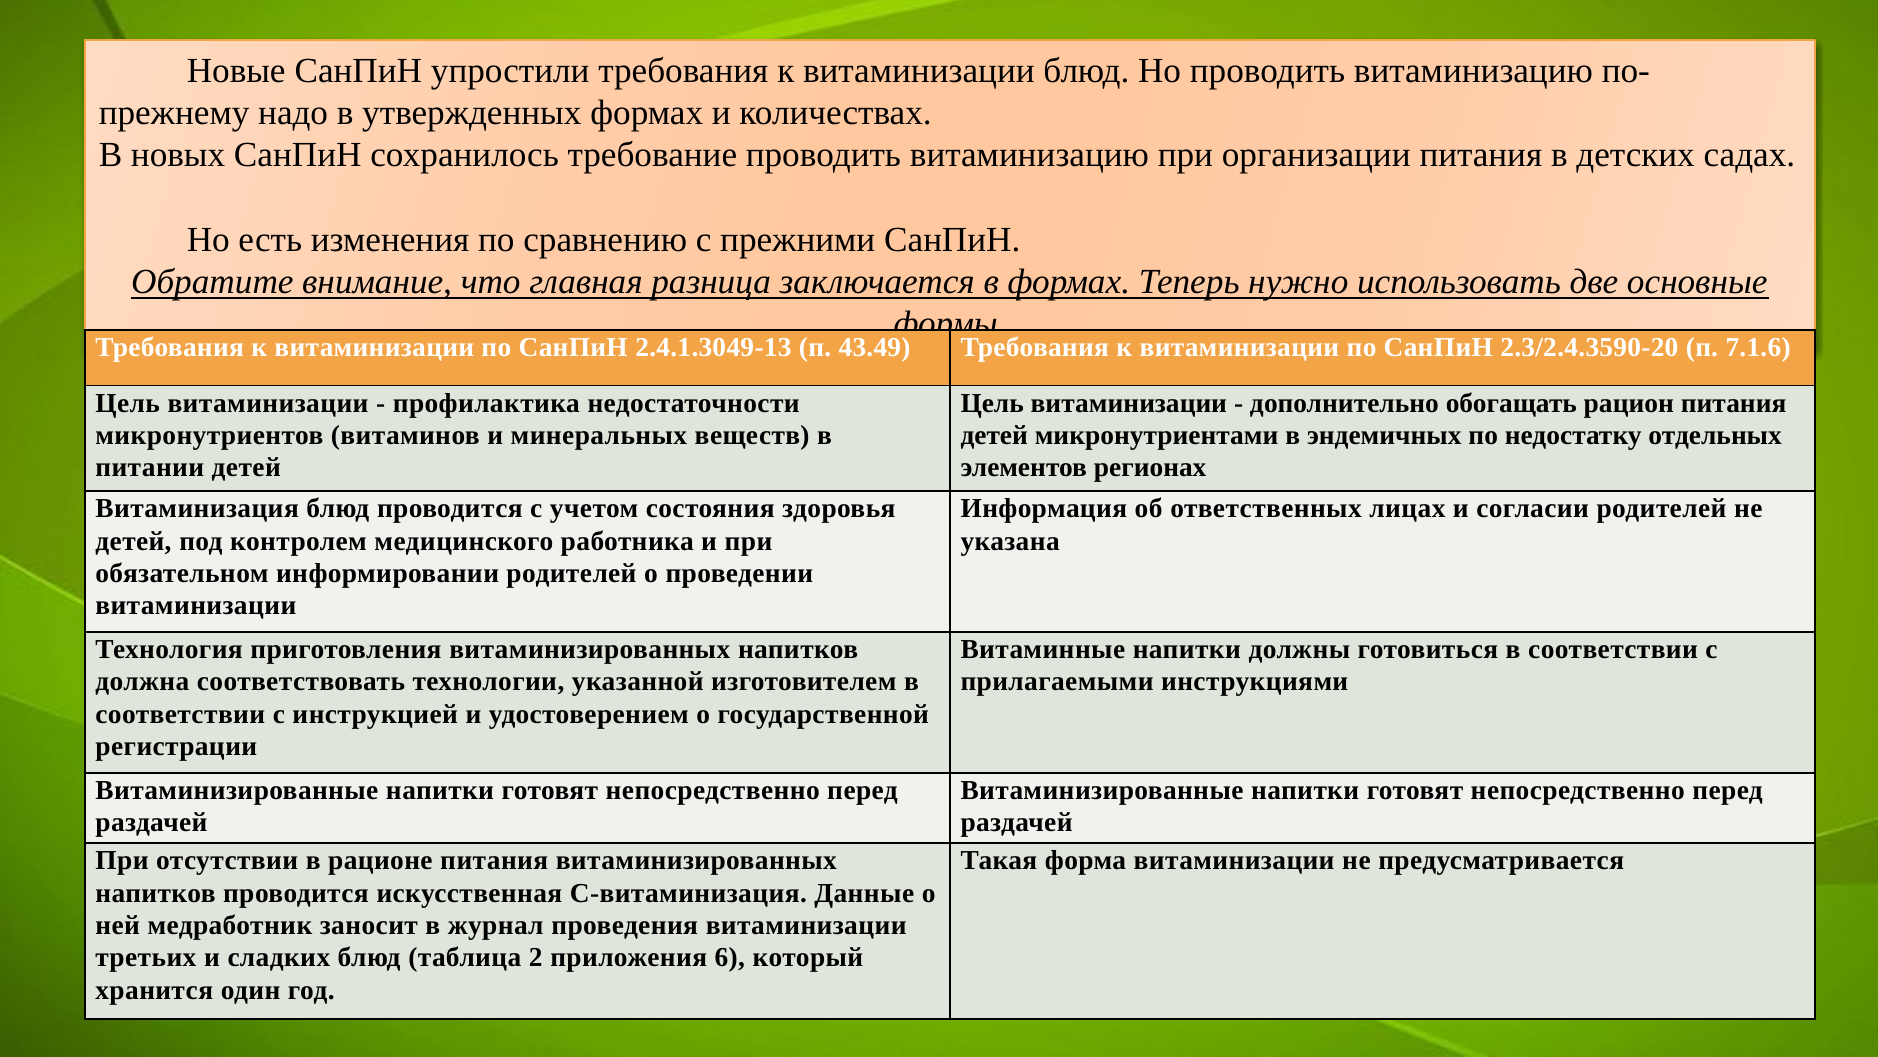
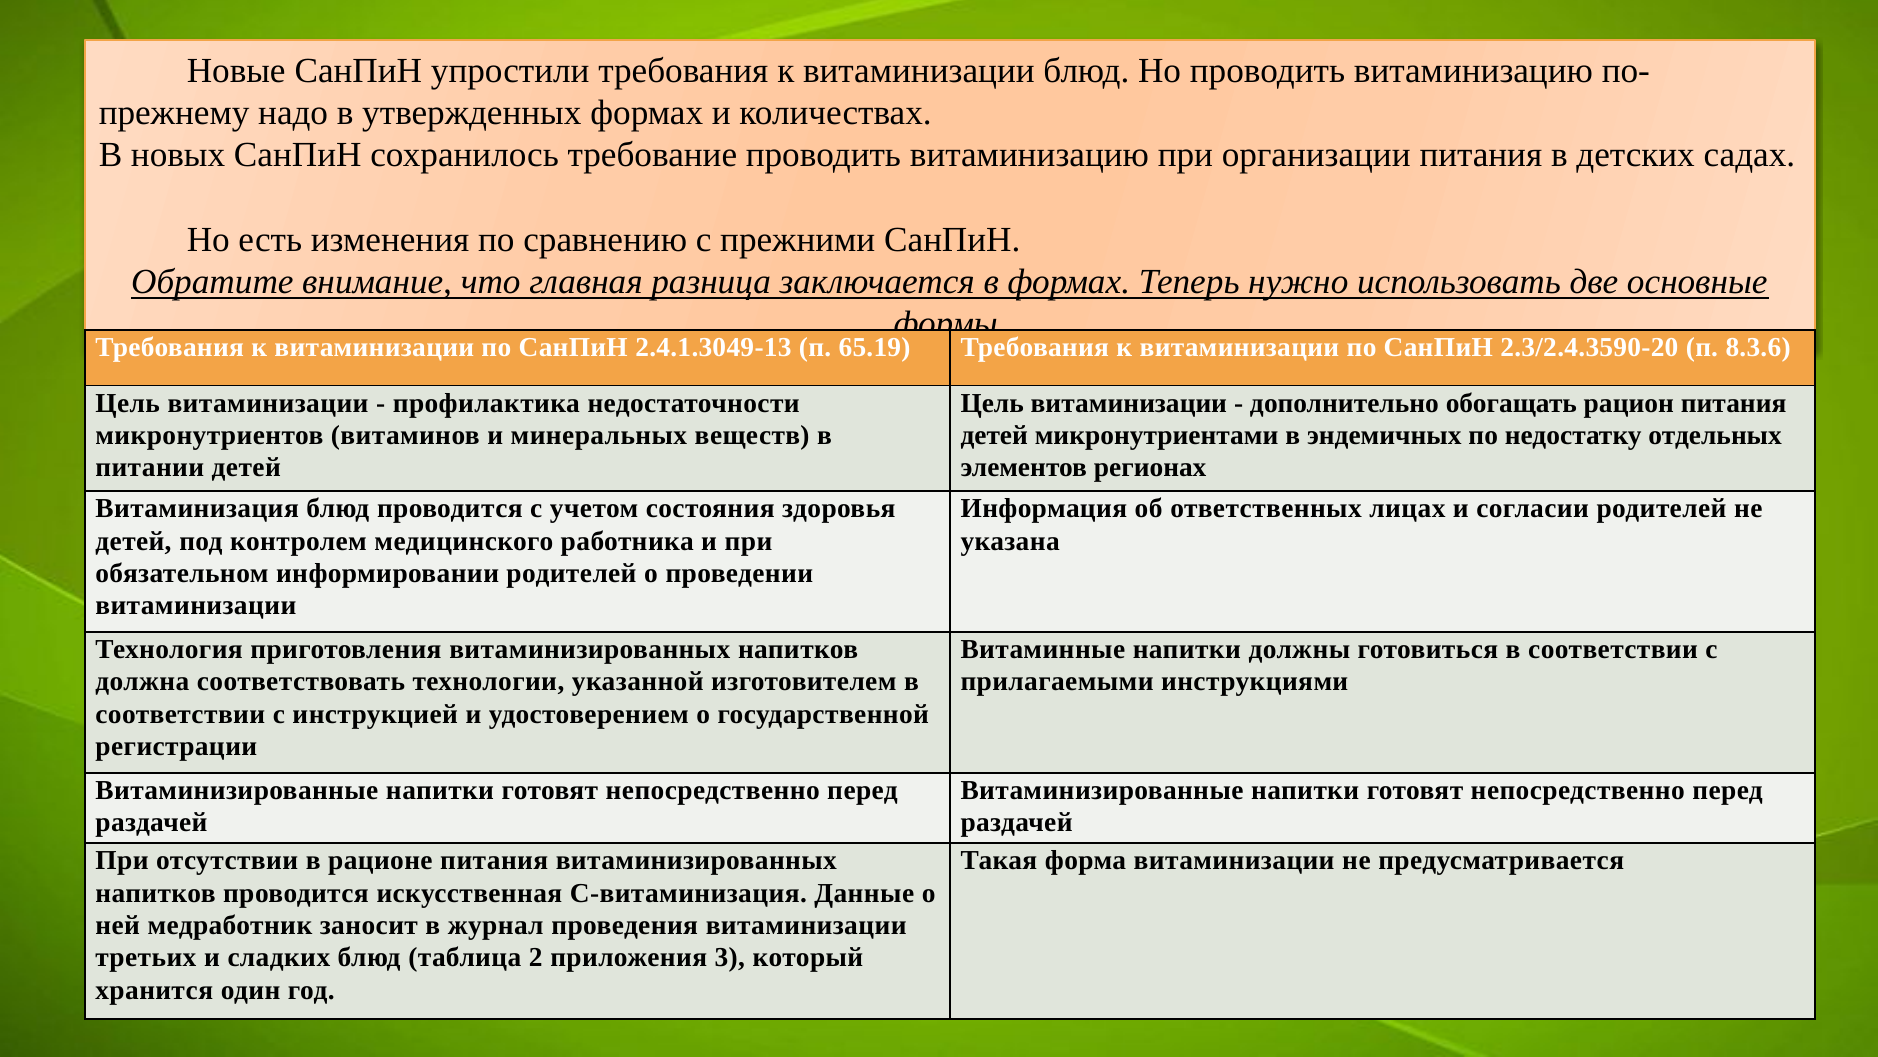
43.49: 43.49 -> 65.19 (875, 347)
7.1.6: 7.1.6 -> 8.3.6 (1758, 347)
6: 6 -> 3 (730, 957)
